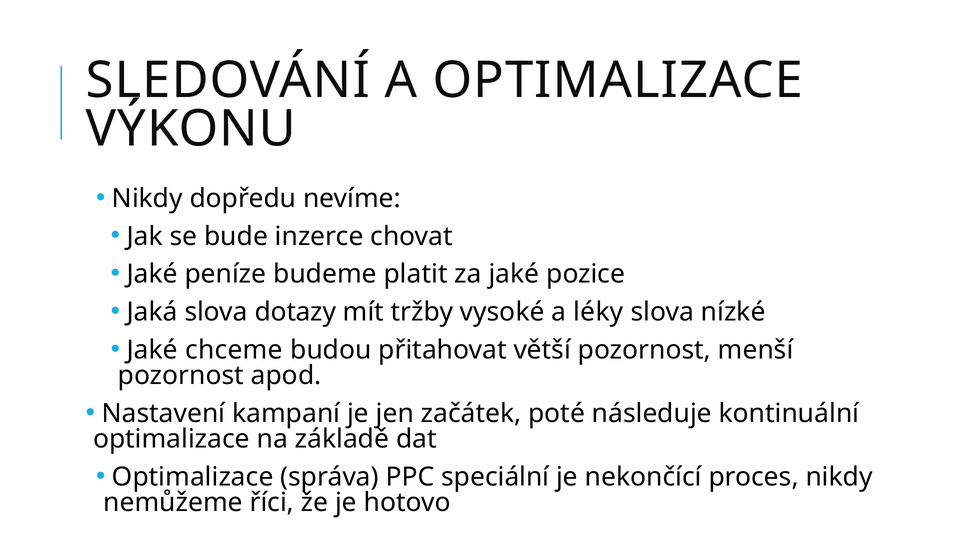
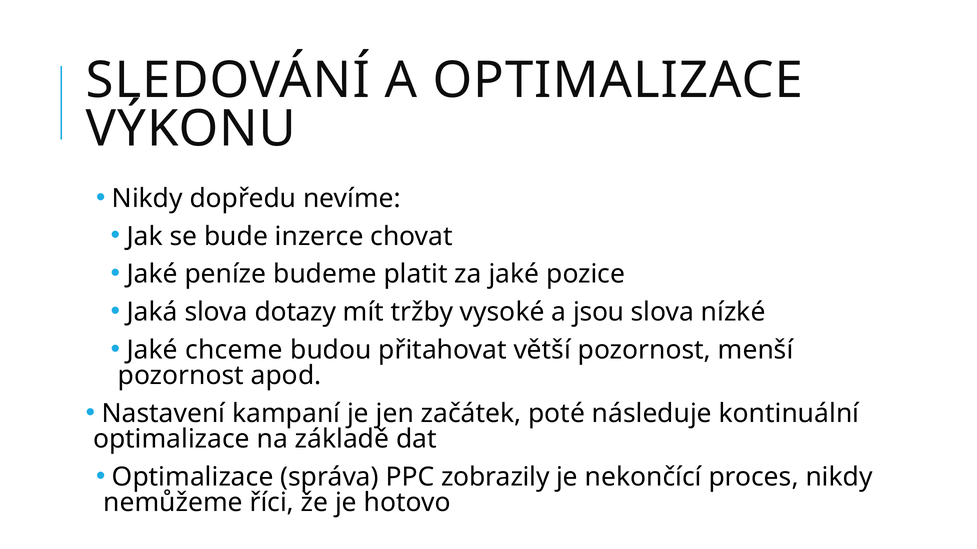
léky: léky -> jsou (599, 312)
speciální: speciální -> zobrazily (495, 477)
